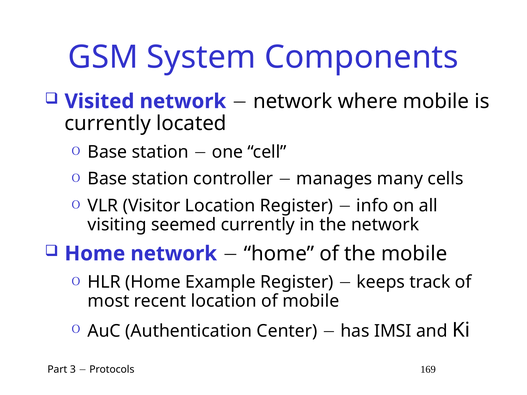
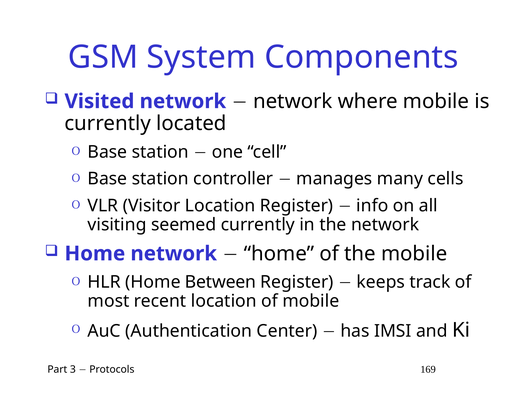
Example: Example -> Between (220, 282)
